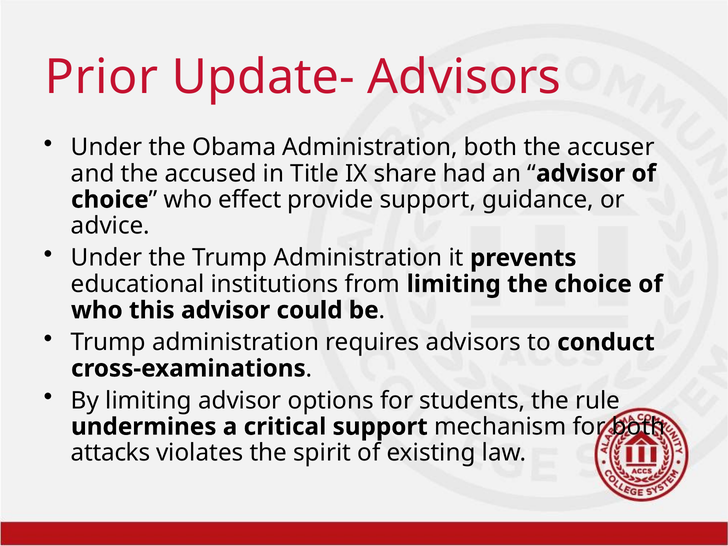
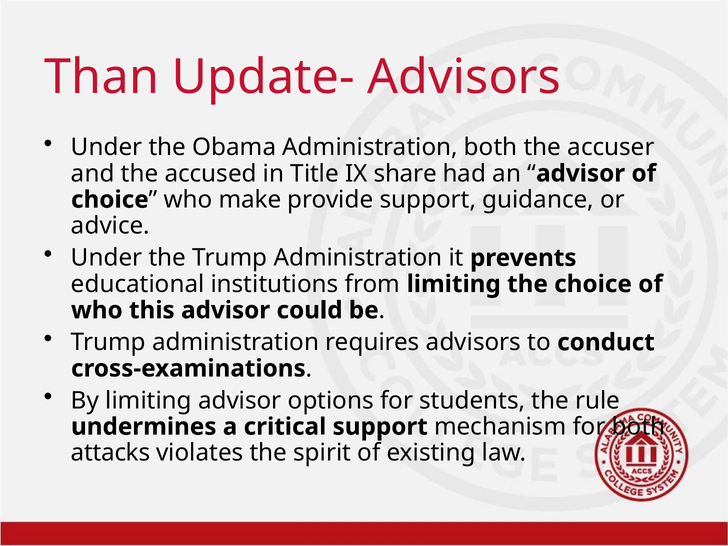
Prior: Prior -> Than (102, 77)
effect: effect -> make (250, 200)
